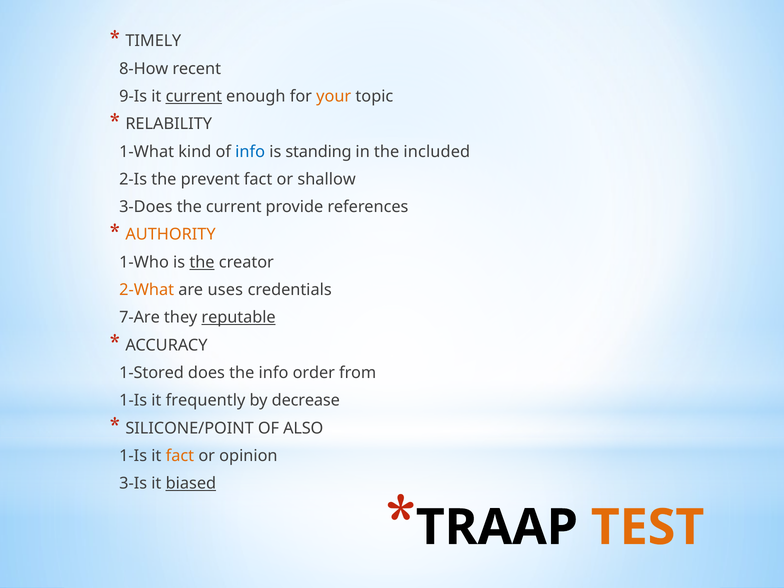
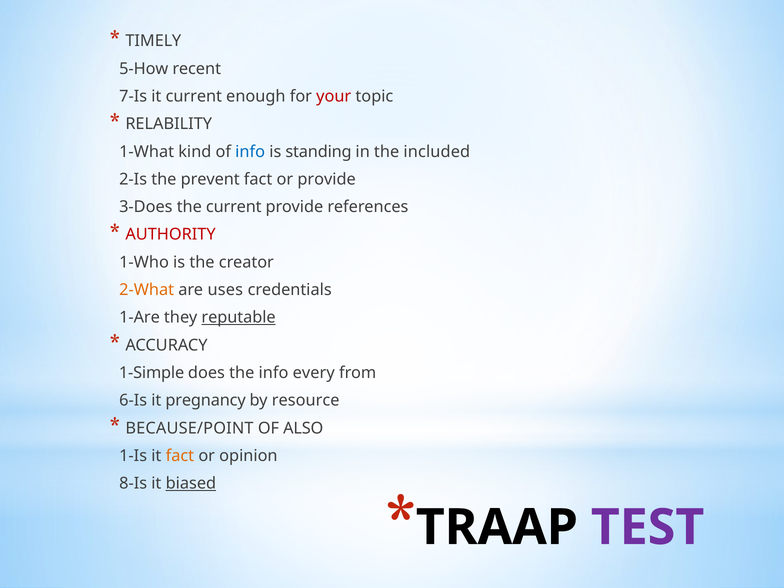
8-How: 8-How -> 5-How (144, 69)
9-Is: 9-Is -> 7-Is (133, 96)
current underline: present -> none (194, 96)
your colour: orange -> red (334, 96)
or shallow: shallow -> provide (327, 179)
AUTHORITY colour: orange -> red (171, 235)
the underline: present -> none (202, 262)
7-Are: 7-Are -> 1-Are (140, 318)
1-Stored: 1-Stored -> 1-Simple (152, 373)
order: order -> every (314, 373)
1-Is: 1-Is -> 6-Is (133, 401)
frequently: frequently -> pregnancy (206, 401)
decrease: decrease -> resource (306, 401)
SILICONE/POINT: SILICONE/POINT -> BECAUSE/POINT (189, 428)
3-Is: 3-Is -> 8-Is (133, 484)
TEST colour: orange -> purple (648, 527)
